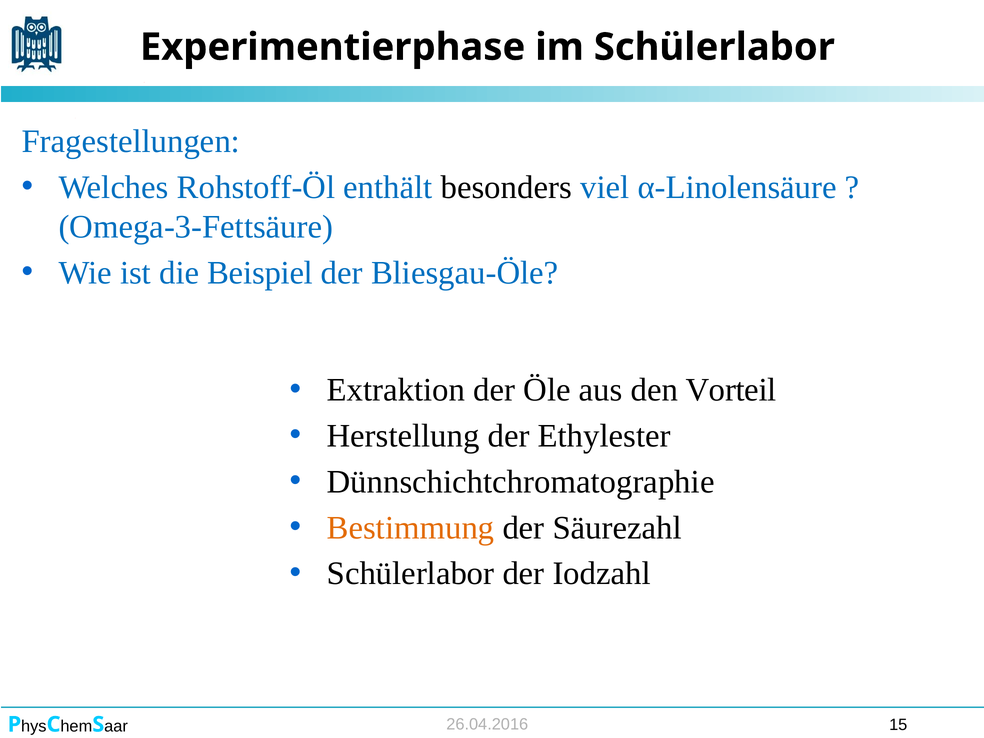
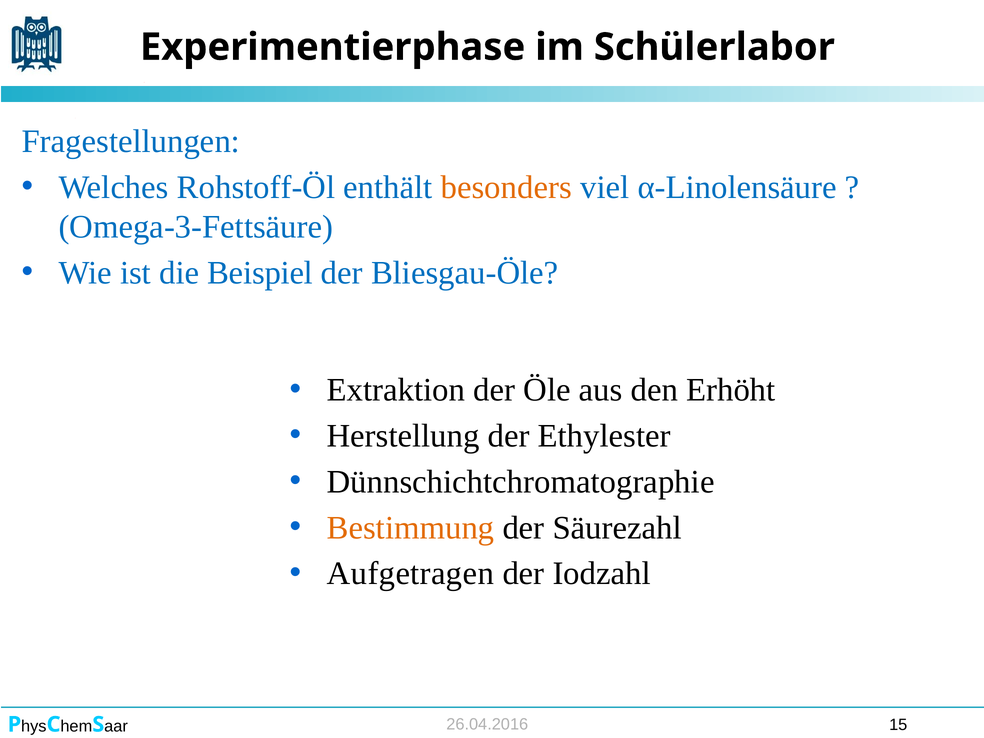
besonders colour: black -> orange (506, 187)
Vorteil: Vorteil -> Erhöht (731, 390)
Schülerlabor: Schülerlabor -> Aufgetragen (410, 574)
